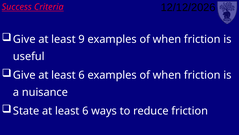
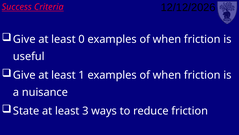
9: 9 -> 0 (82, 39)
Give at least 6: 6 -> 1 (82, 75)
State at least 6: 6 -> 3 (85, 111)
